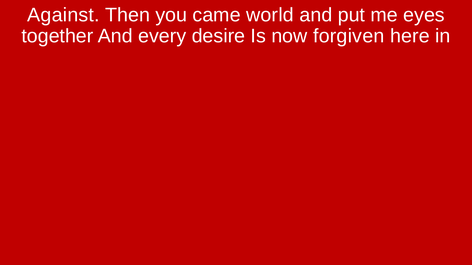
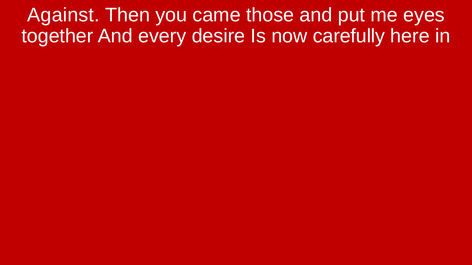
world: world -> those (270, 15)
forgiven: forgiven -> carefully (349, 36)
